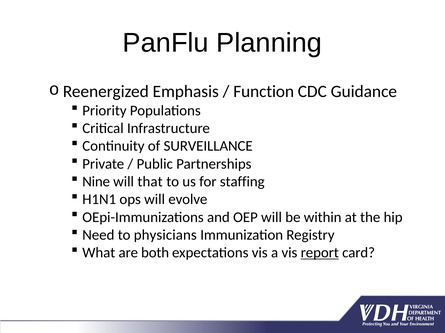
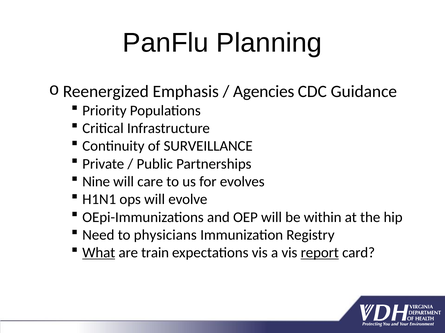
Function: Function -> Agencies (264, 92)
that: that -> care (150, 182)
staffing: staffing -> evolves (242, 182)
What underline: none -> present (99, 253)
both: both -> train (155, 253)
